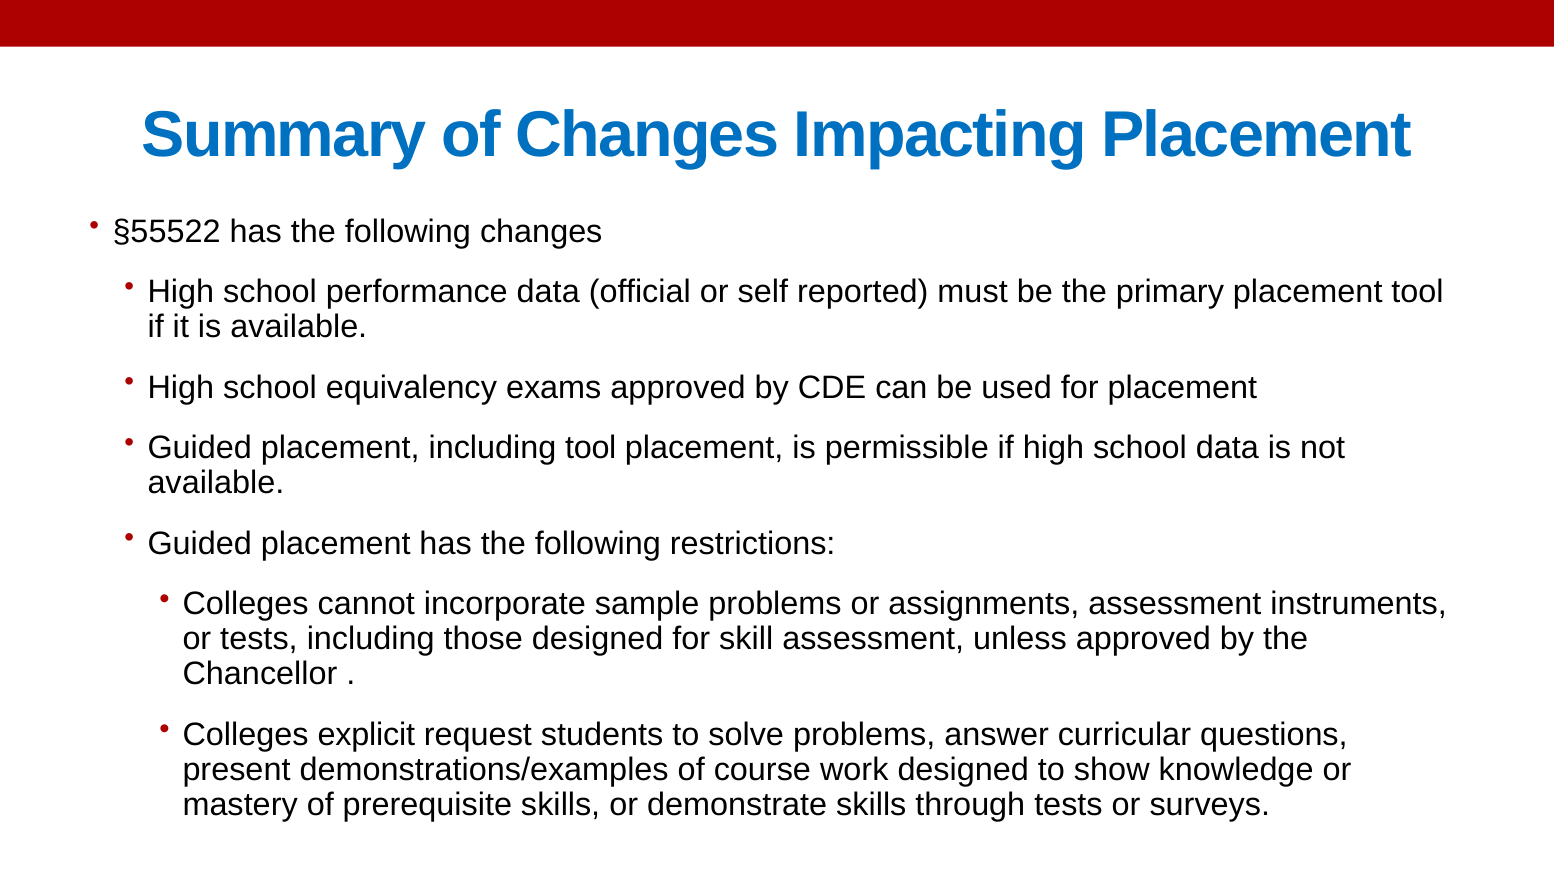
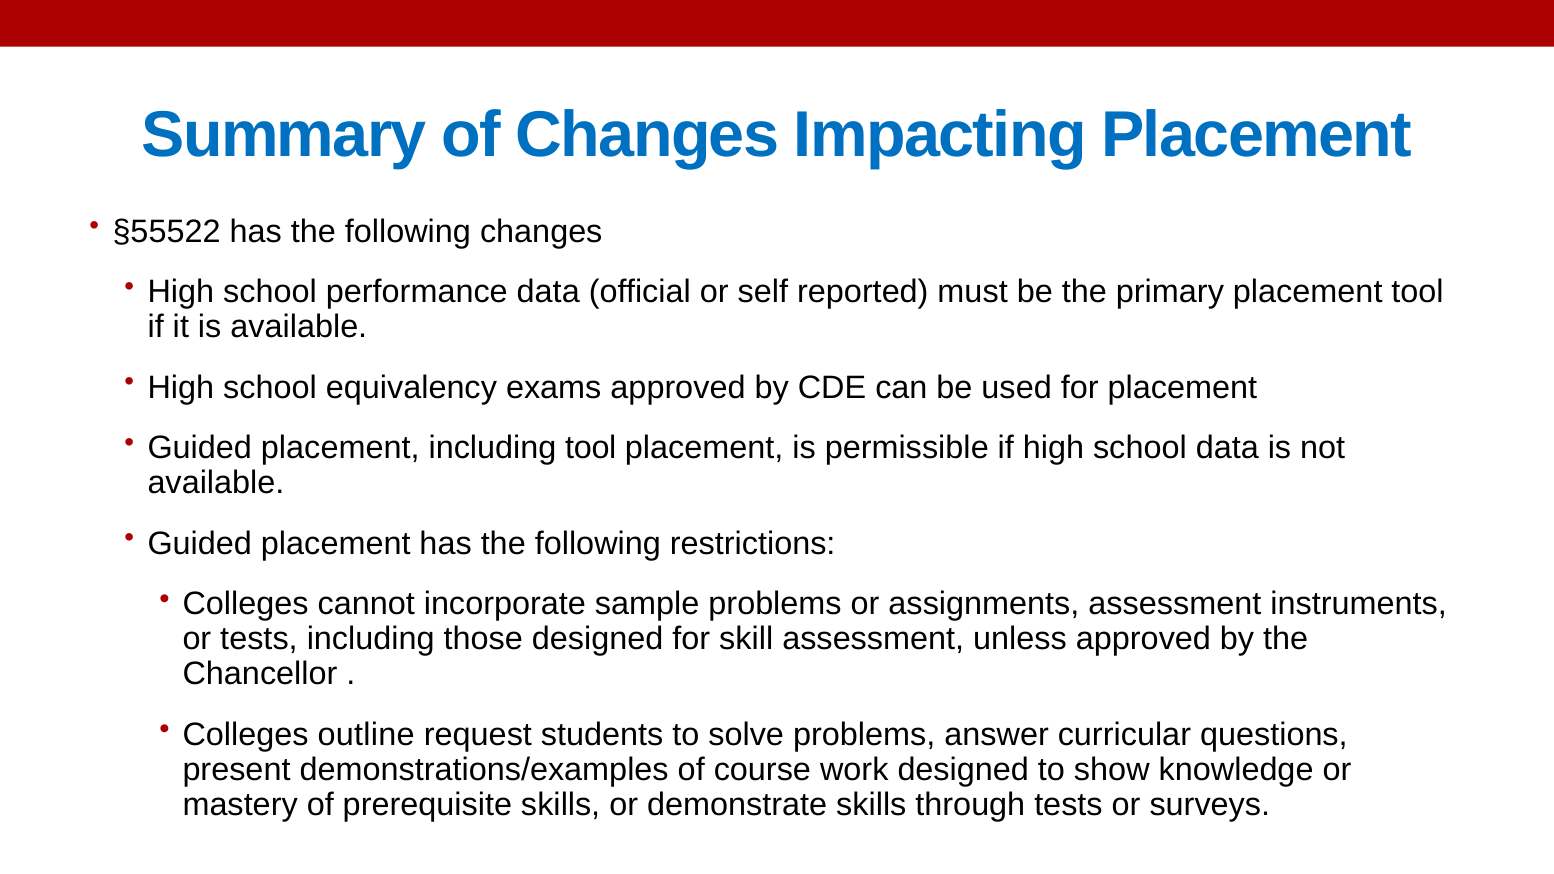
explicit: explicit -> outline (366, 735)
